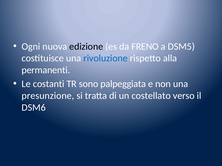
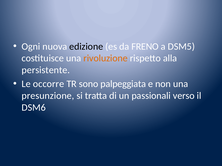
rivoluzione colour: blue -> orange (106, 58)
permanenti: permanenti -> persistente (46, 70)
costanti: costanti -> occorre (49, 84)
costellato: costellato -> passionali (151, 96)
